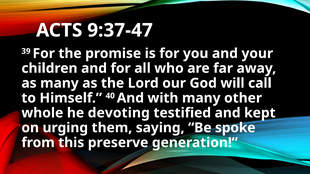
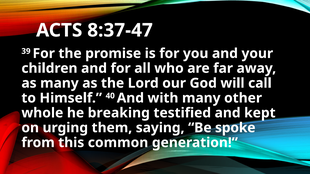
9:37-47: 9:37-47 -> 8:37-47 (120, 30)
devoting: devoting -> breaking (119, 113)
preserve: preserve -> common (118, 143)
